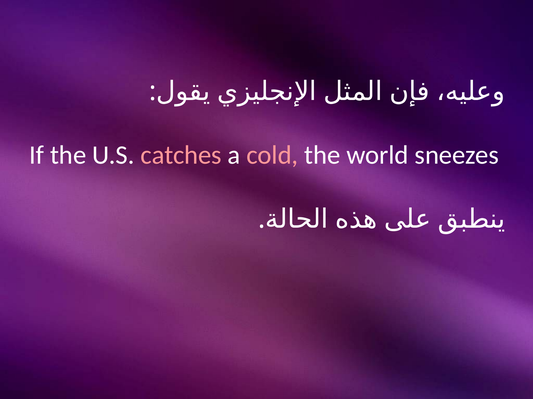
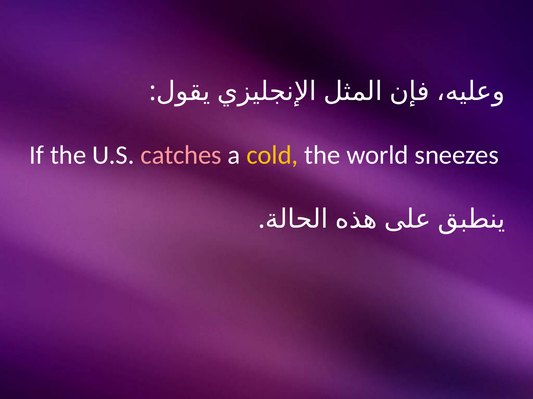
cold colour: pink -> yellow (272, 155)
